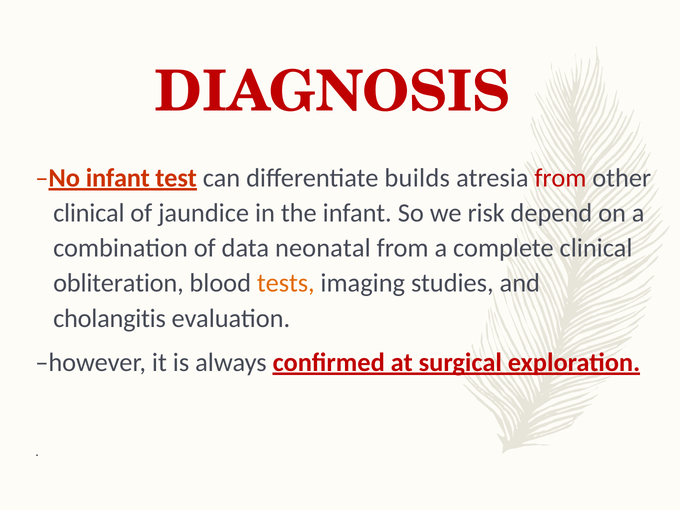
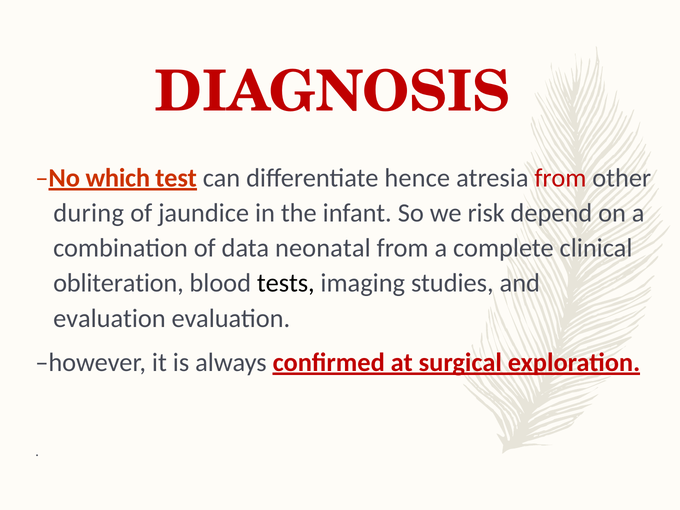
No infant: infant -> which (118, 178)
builds: builds -> hence (417, 178)
clinical: clinical -> during (89, 213)
tests colour: orange -> black (286, 283)
cholangitis: cholangitis -> evaluation (109, 318)
